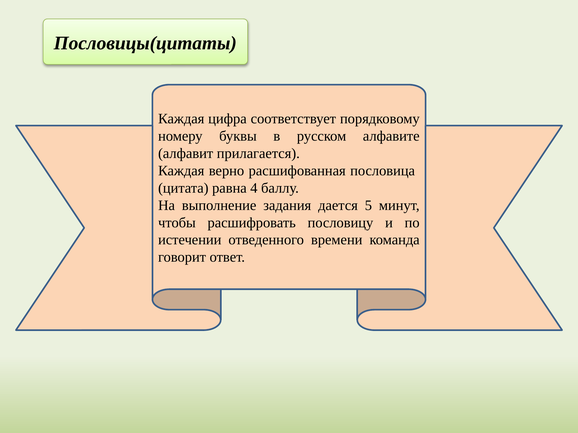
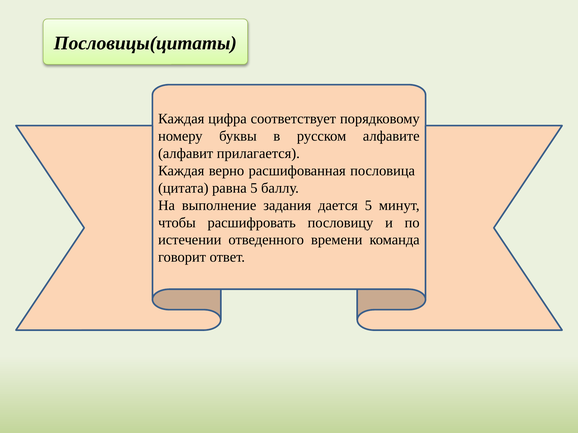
равна 4: 4 -> 5 (254, 188)
